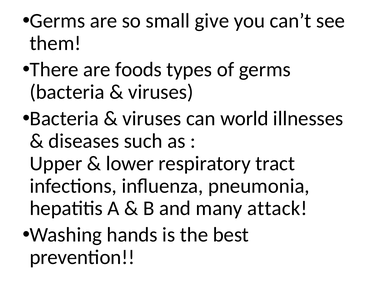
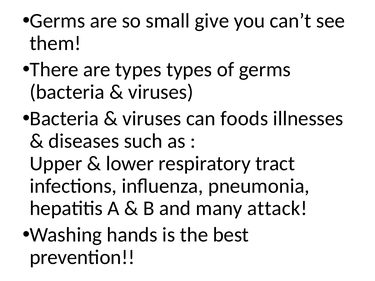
are foods: foods -> types (138, 70)
world: world -> foods (244, 119)
